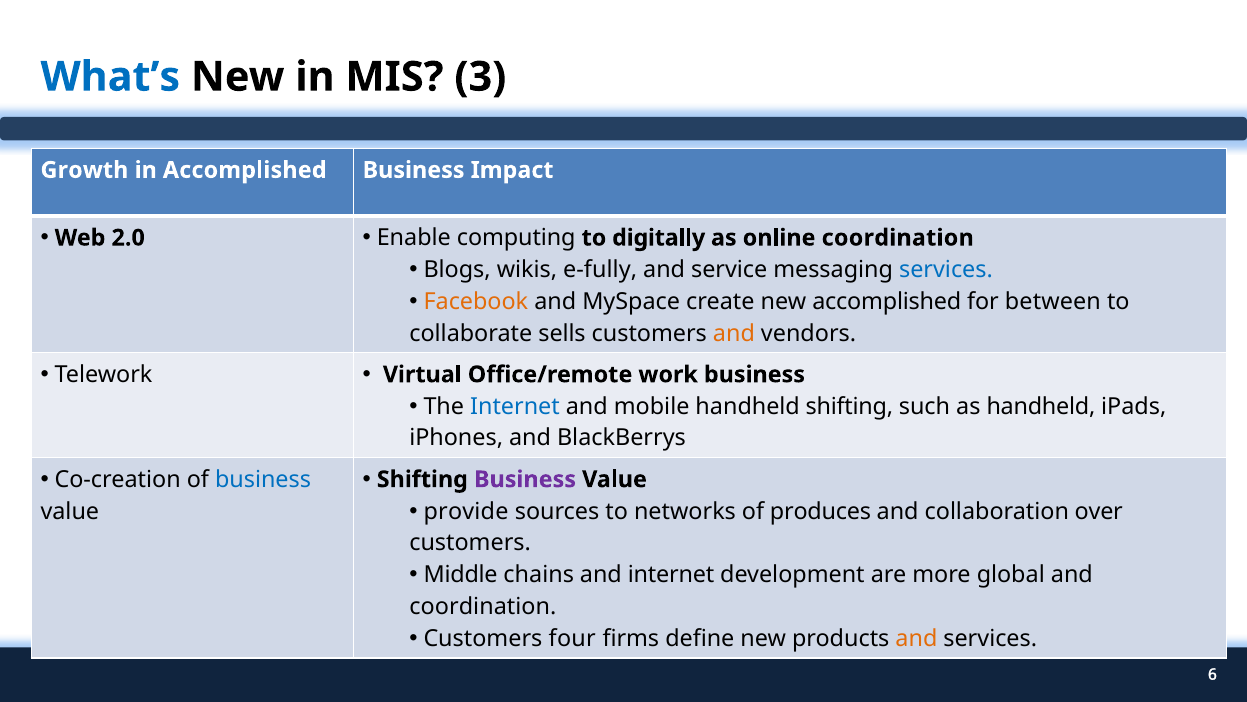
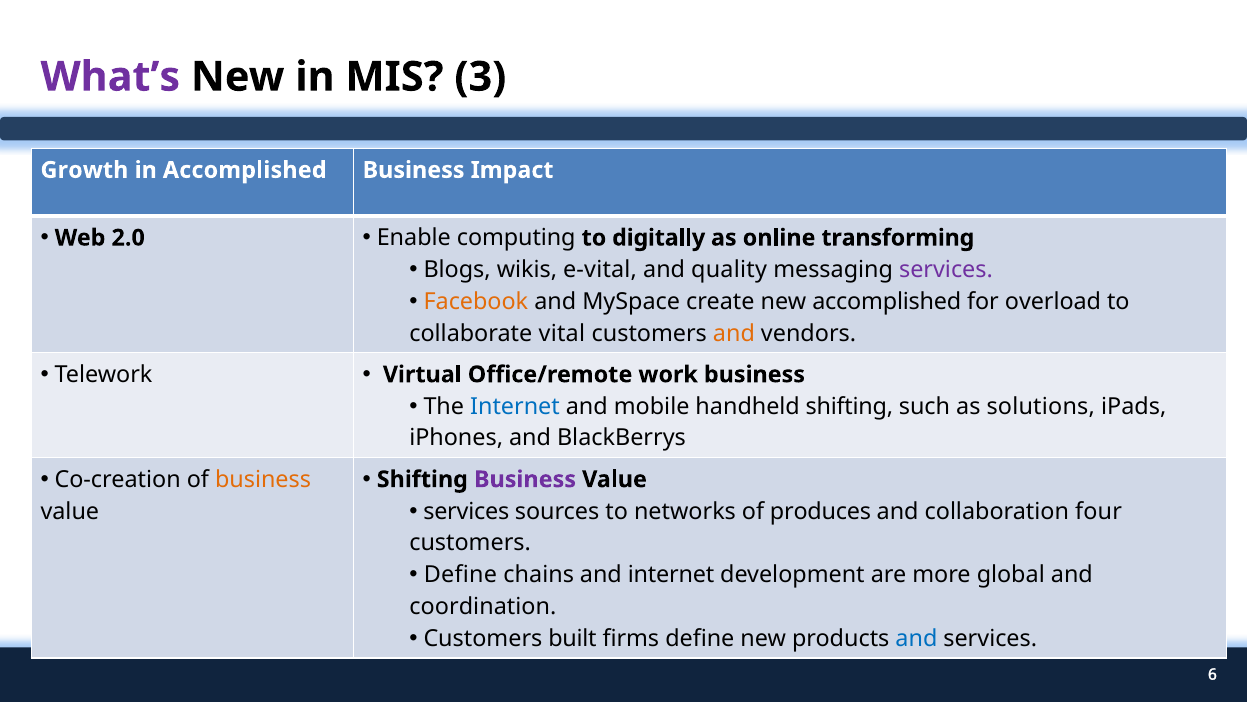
What’s colour: blue -> purple (110, 77)
online coordination: coordination -> transforming (898, 238)
e-fully: e-fully -> e-vital (600, 269)
service: service -> quality (729, 269)
services colour: blue -> purple (946, 269)
between: between -> overload (1053, 301)
sells: sells -> vital (562, 333)
as handheld: handheld -> solutions (1041, 406)
business colour: blue -> orange (263, 479)
provide: provide -> services (466, 511)
over: over -> four (1099, 511)
Middle: Middle -> Define (460, 575)
four: four -> built (572, 638)
and colour: orange -> blue (916, 638)
